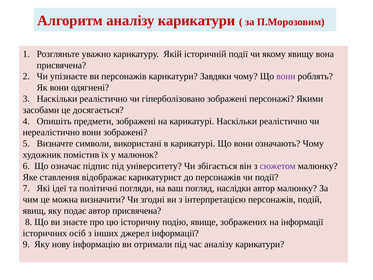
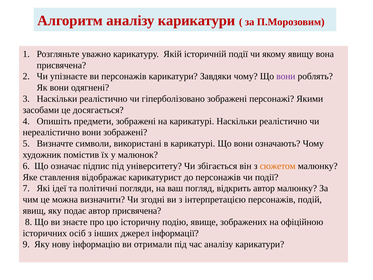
сюжетом colour: purple -> orange (278, 166)
наслідки: наслідки -> відкрить (234, 188)
на інформації: інформації -> офіційною (302, 222)
